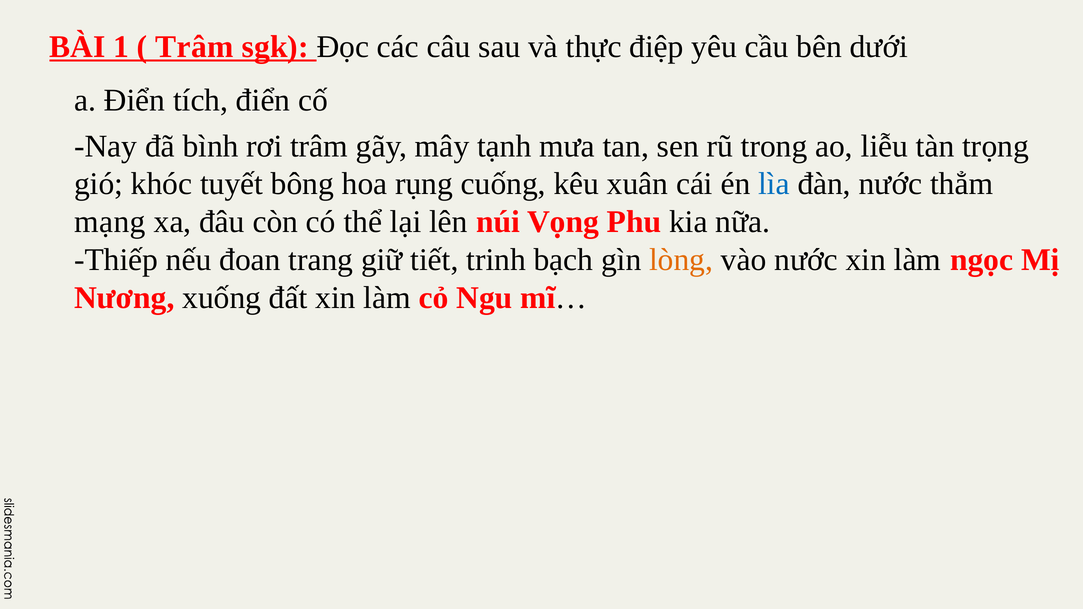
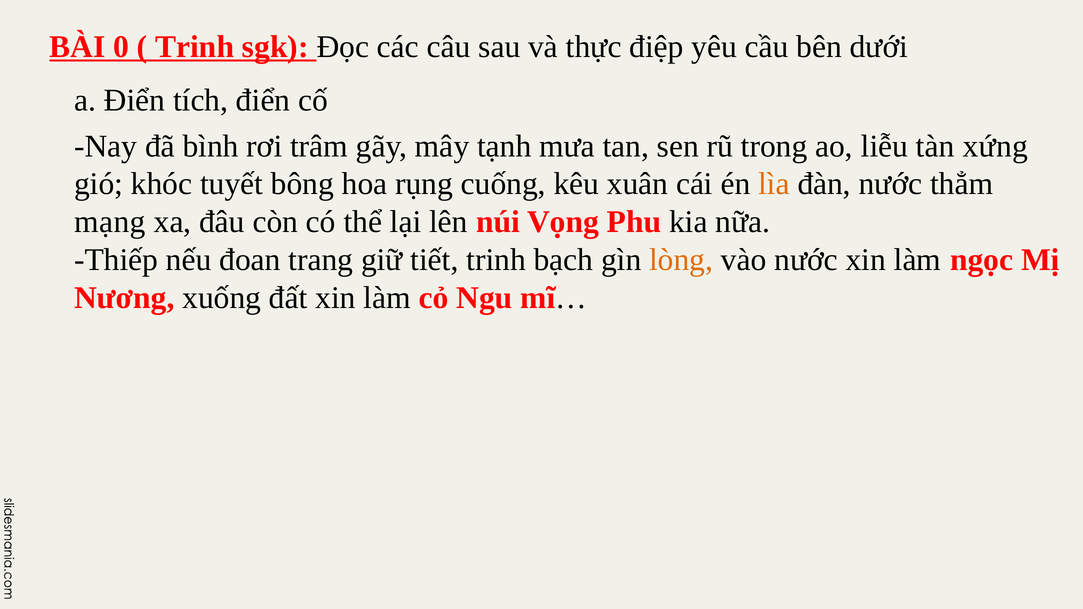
1: 1 -> 0 (121, 47)
Trâm: Trâm -> Trinh (195, 47)
trọng: trọng -> xứng (995, 146)
lìa colour: blue -> orange (774, 184)
